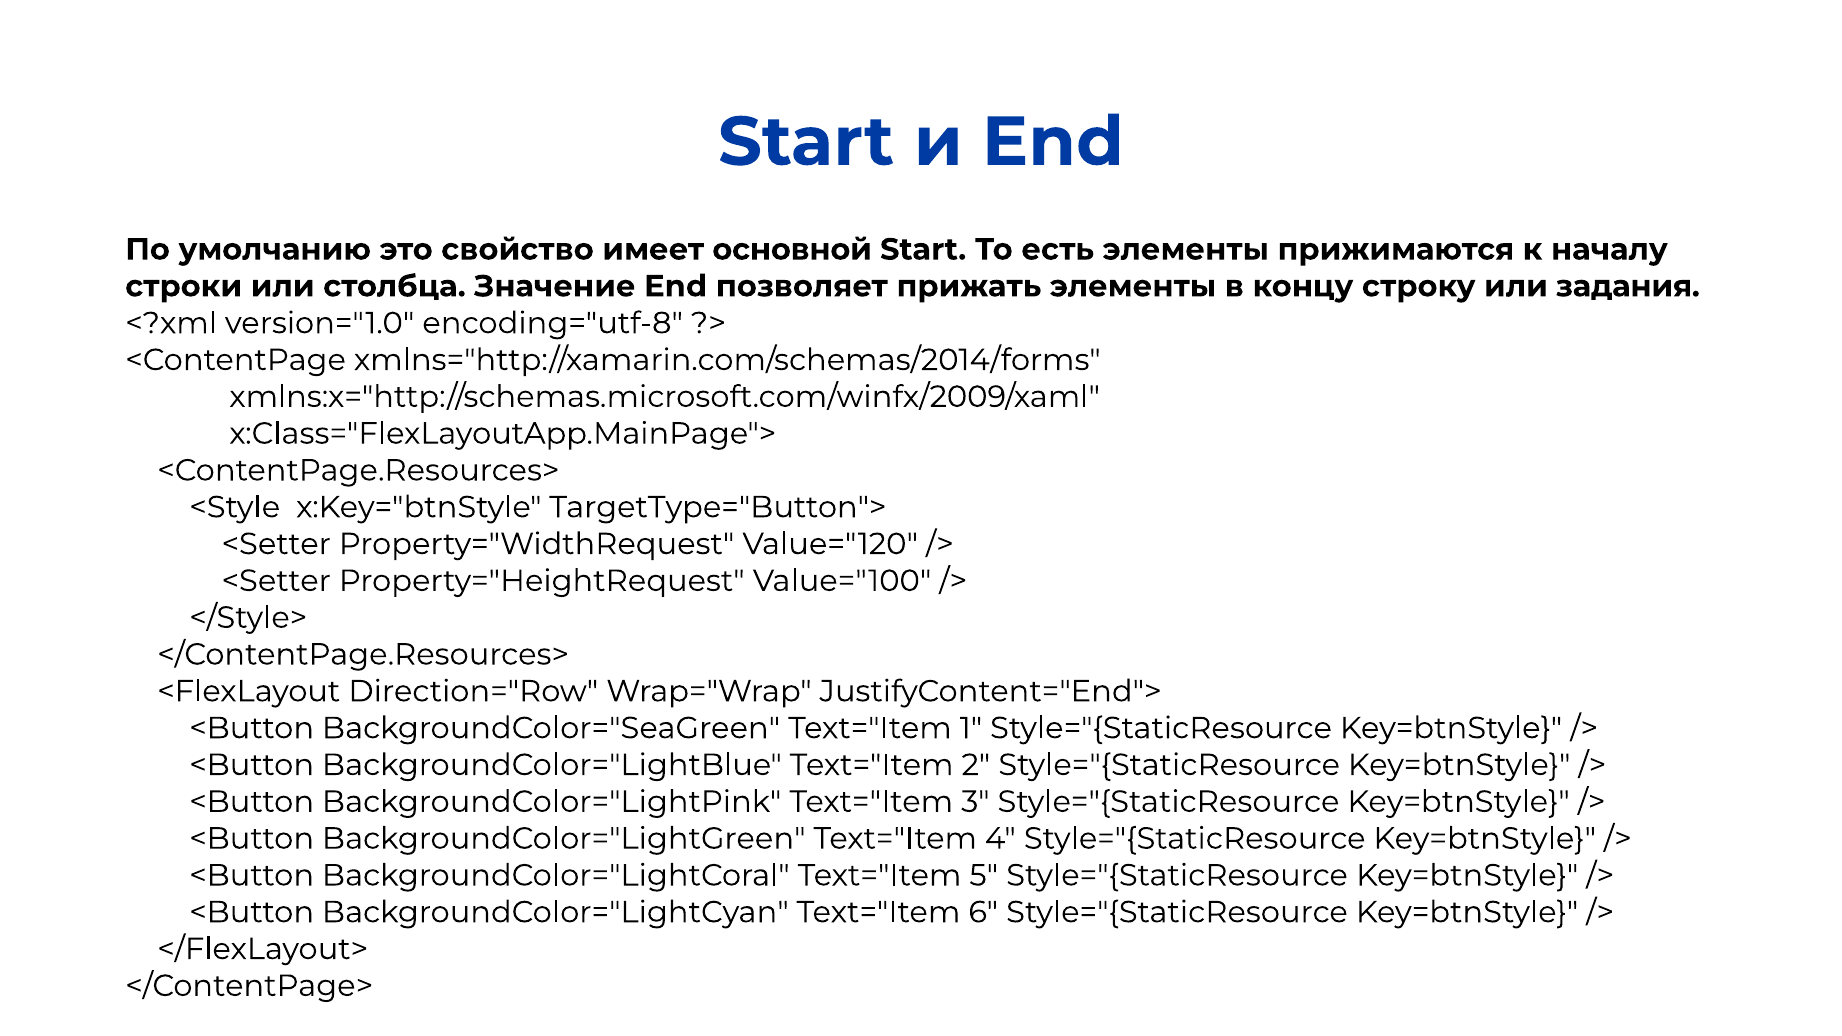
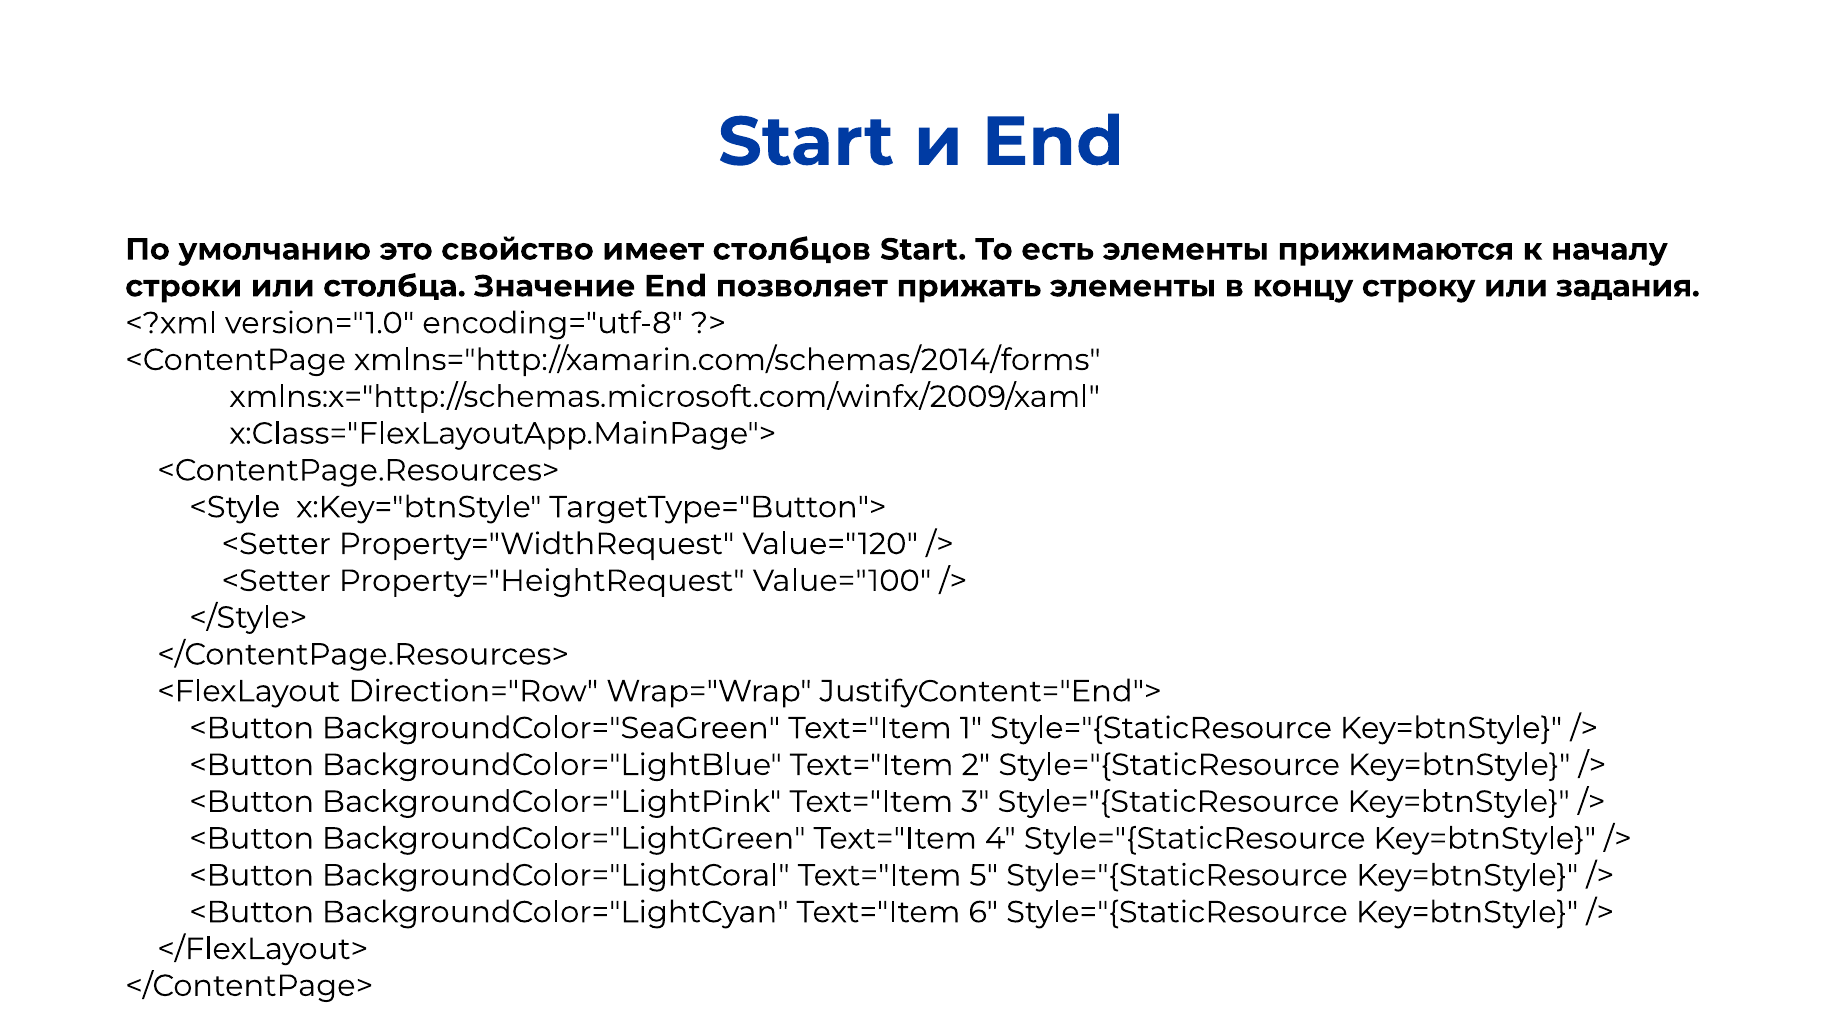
основной: основной -> столбцов (792, 250)
